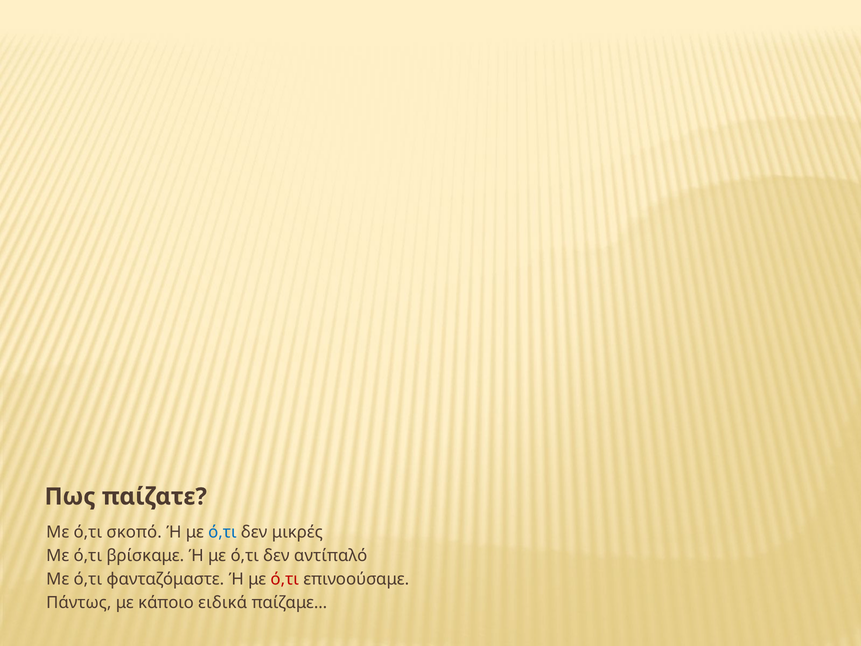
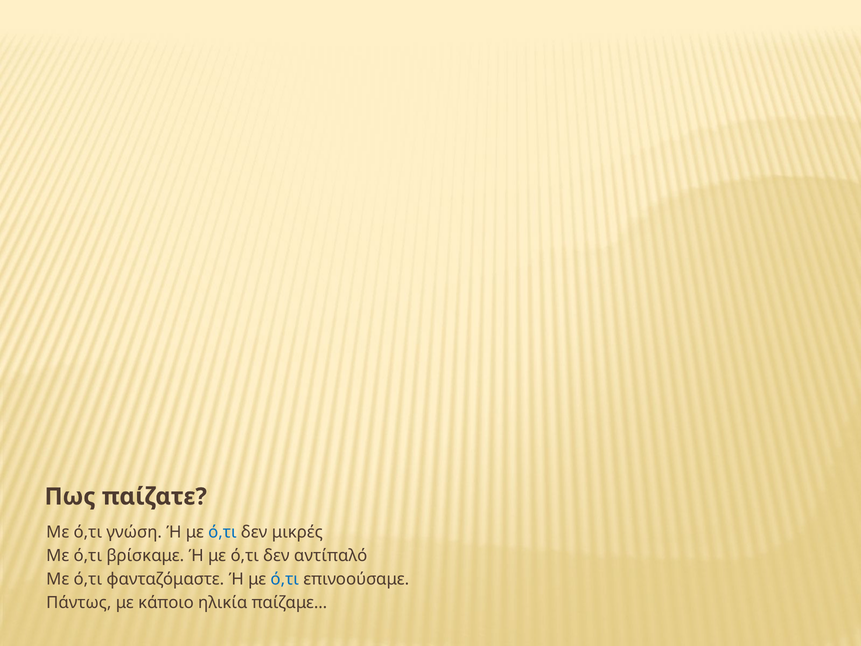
σκοπό: σκοπό -> γνώση (134, 532)
ό,τι colour: red -> blue (285, 579)
ειδικά: ειδικά -> ηλικία (223, 603)
